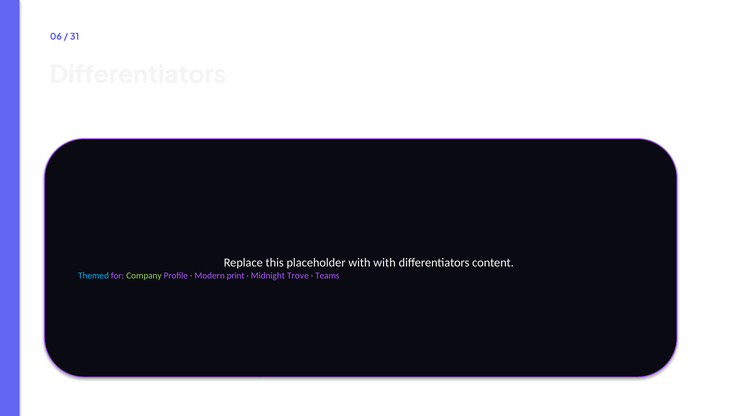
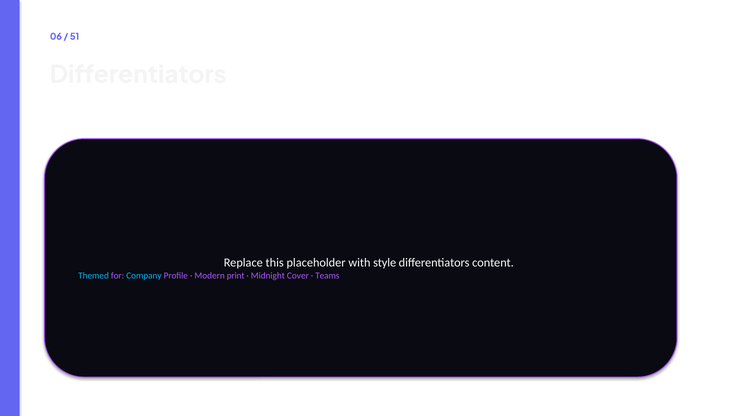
31: 31 -> 51 (75, 37)
with with: with -> style (385, 263)
Company colour: light green -> light blue (144, 276)
Trove: Trove -> Cover (298, 276)
